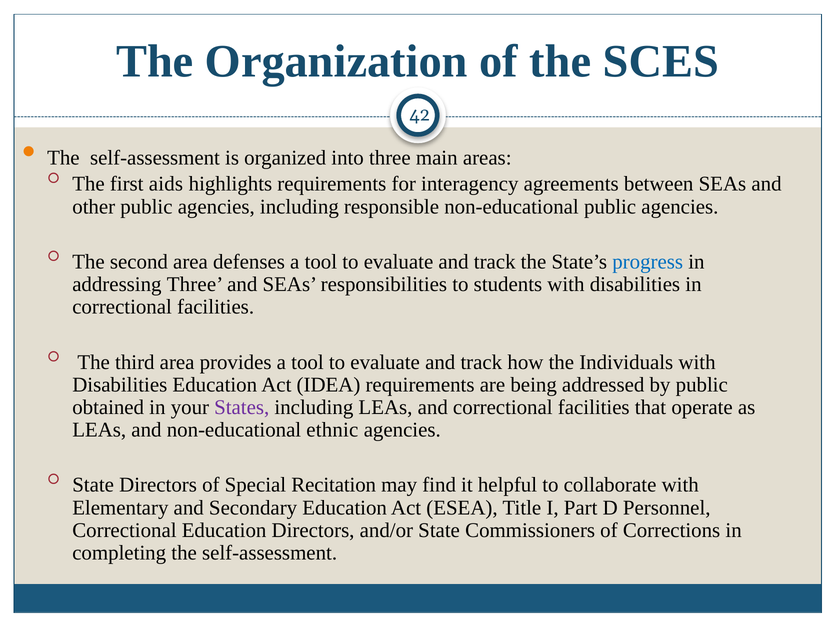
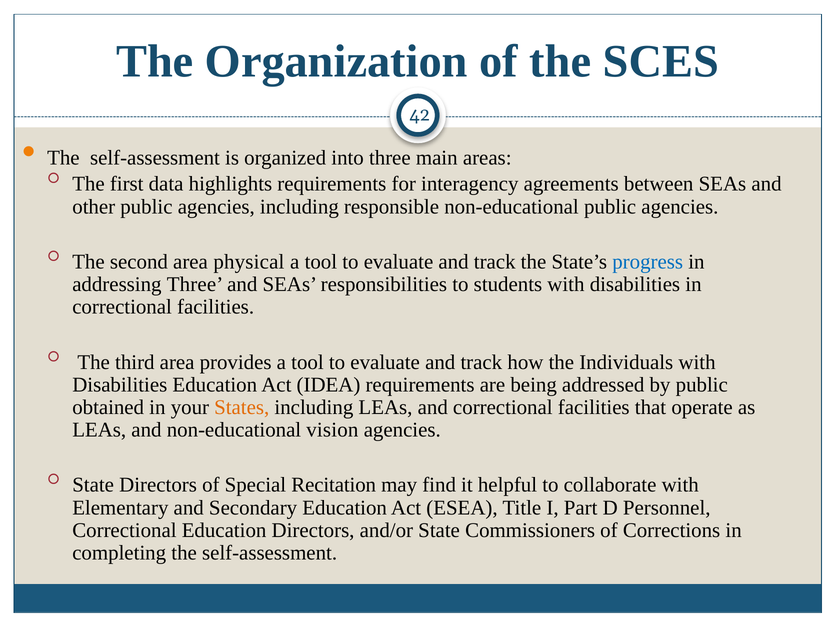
aids: aids -> data (166, 184)
defenses: defenses -> physical (249, 262)
States colour: purple -> orange (242, 407)
ethnic: ethnic -> vision (332, 430)
